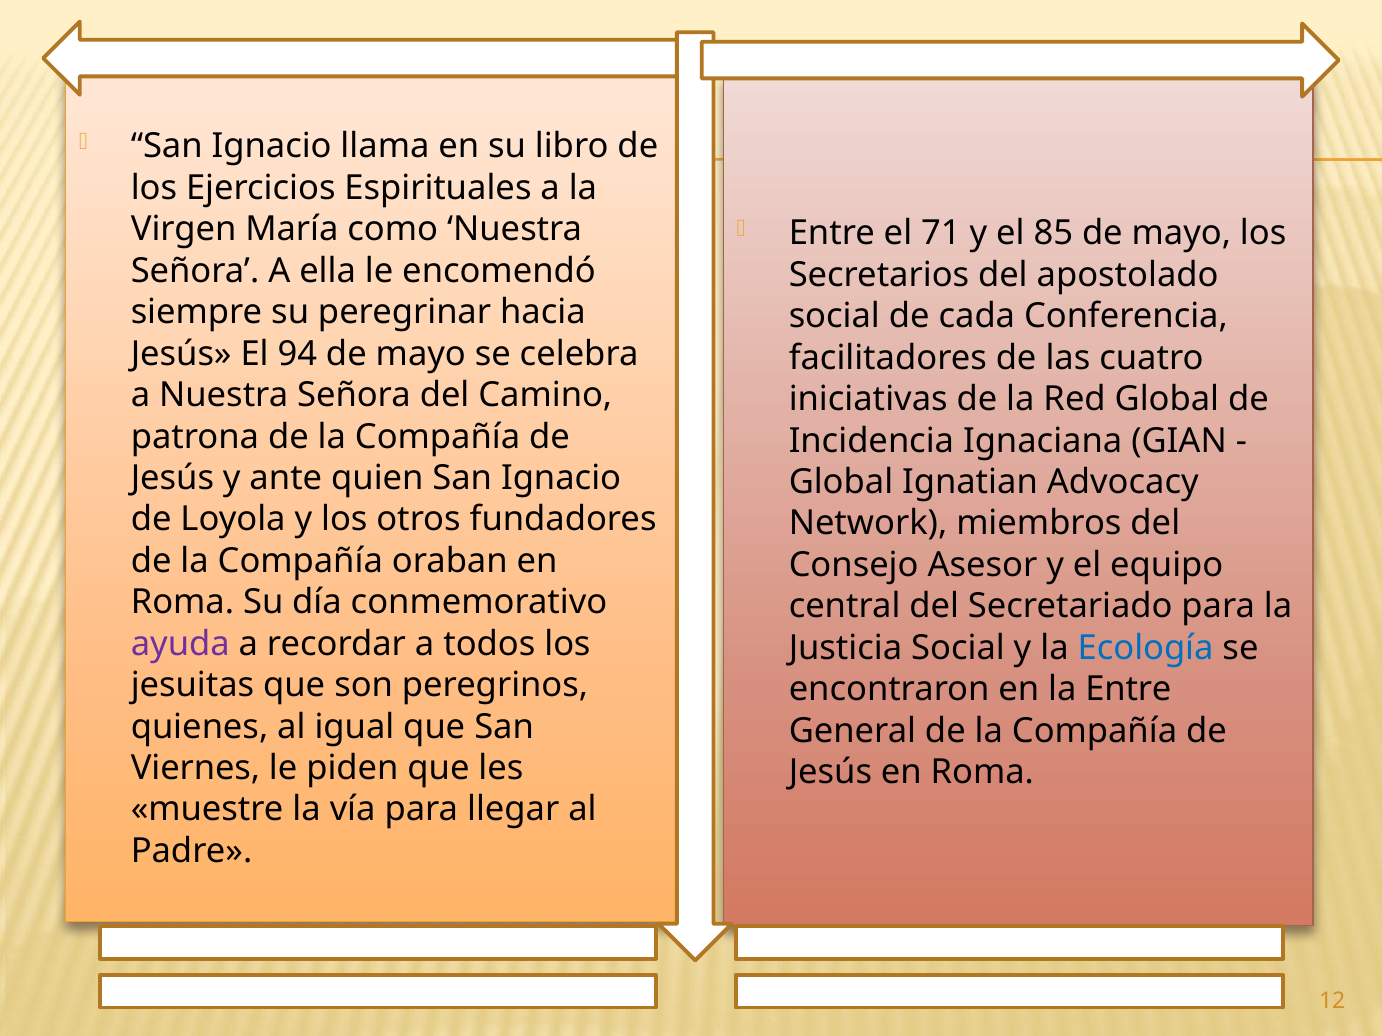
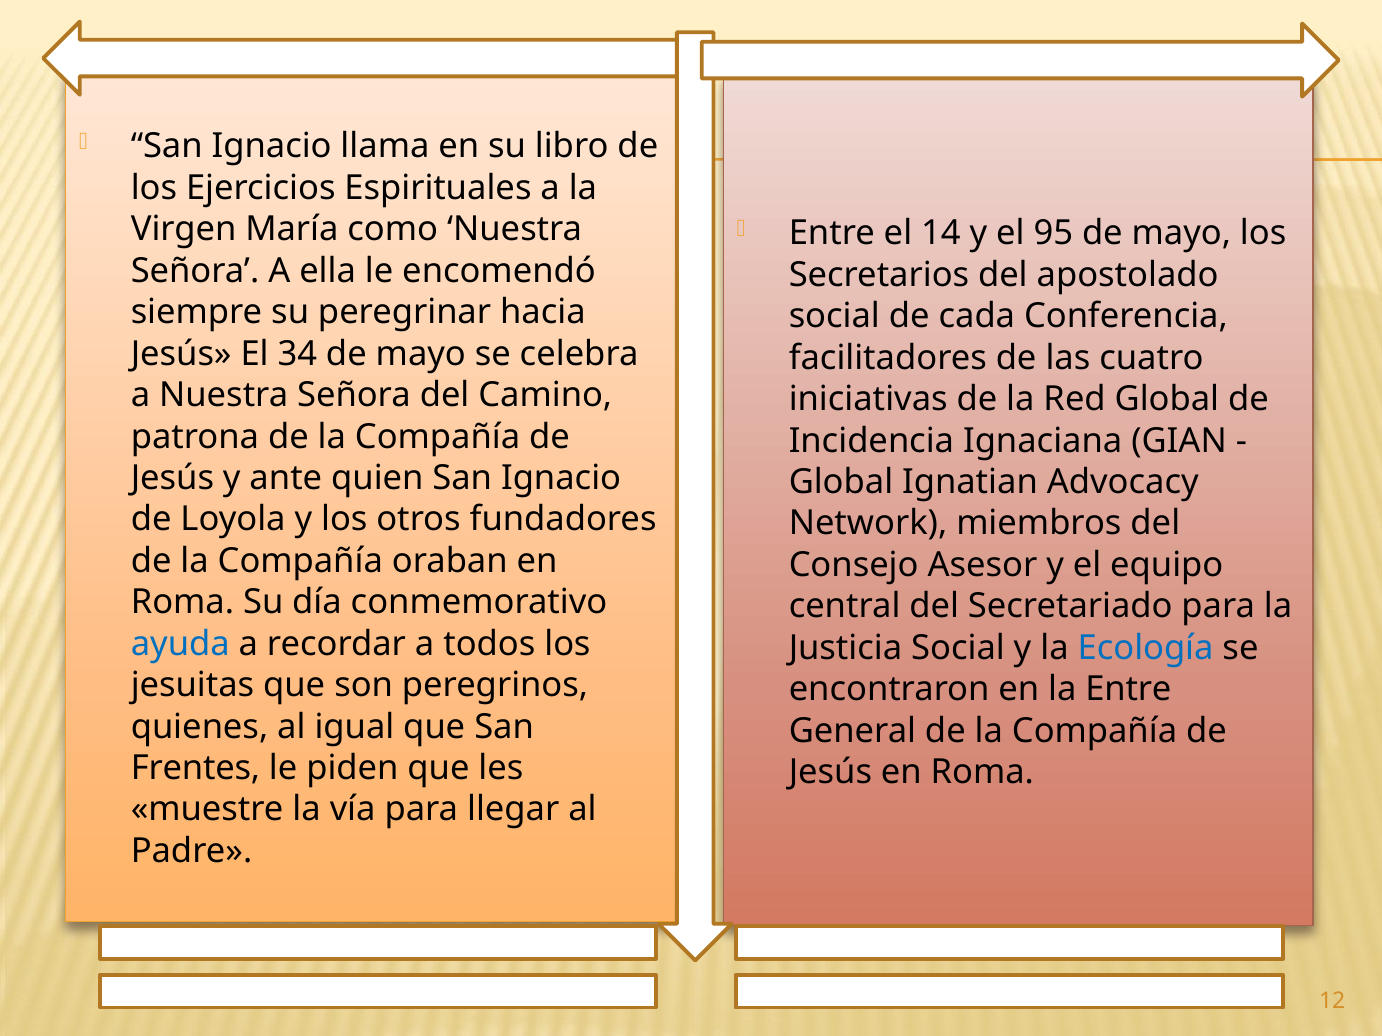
71: 71 -> 14 (941, 234)
85: 85 -> 95 (1053, 234)
94: 94 -> 34 (297, 354)
ayuda colour: purple -> blue (180, 644)
Viernes: Viernes -> Frentes (196, 769)
